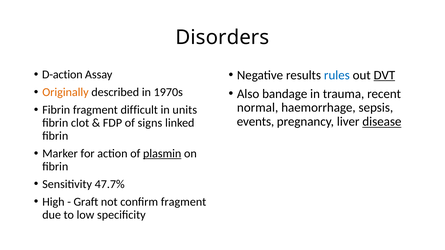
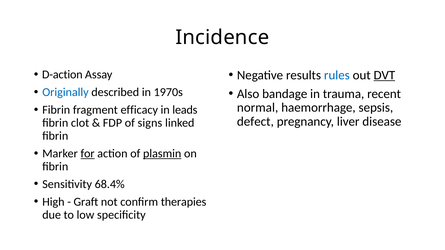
Disorders: Disorders -> Incidence (222, 37)
Originally colour: orange -> blue (65, 92)
difficult: difficult -> efficacy (139, 110)
units: units -> leads (185, 110)
events: events -> defect (255, 122)
disease underline: present -> none (382, 122)
for underline: none -> present (88, 154)
47.7%: 47.7% -> 68.4% (110, 184)
confirm fragment: fragment -> therapies (184, 202)
